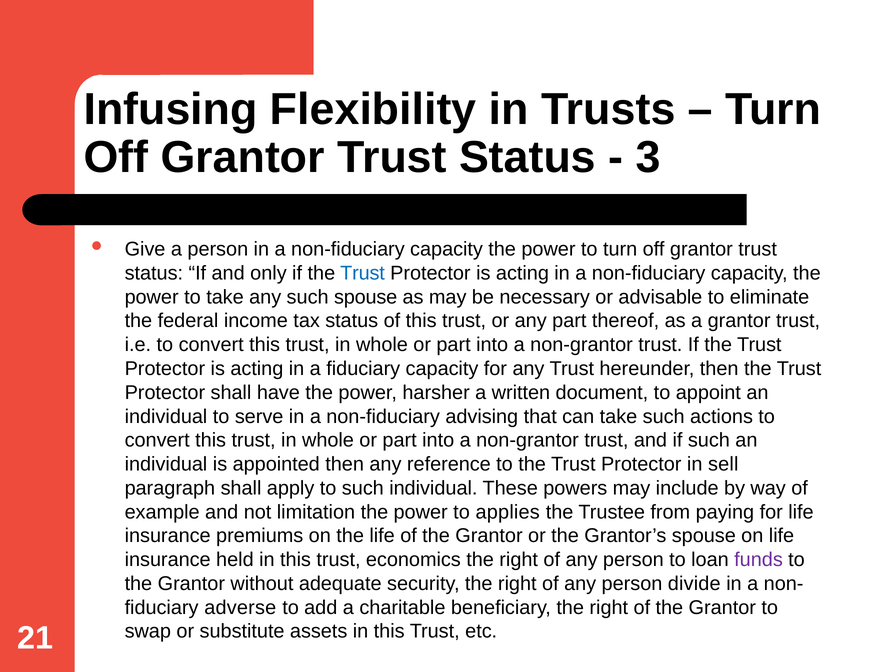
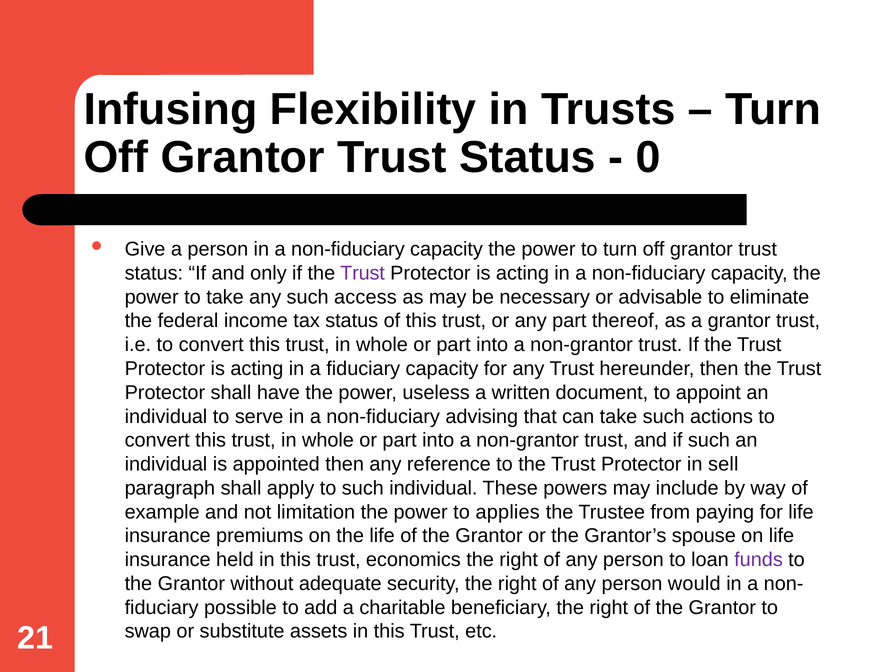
3: 3 -> 0 (648, 158)
Trust colour: blue -> purple (363, 273)
such spouse: spouse -> access (365, 297)
harsher: harsher -> useless (436, 393)
divide: divide -> would (694, 584)
adverse: adverse -> possible (240, 608)
